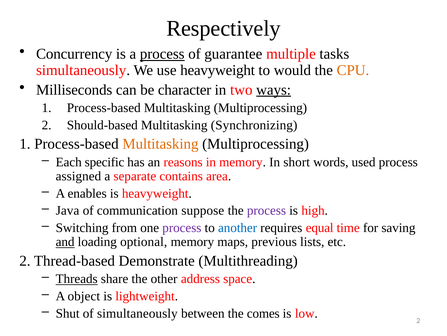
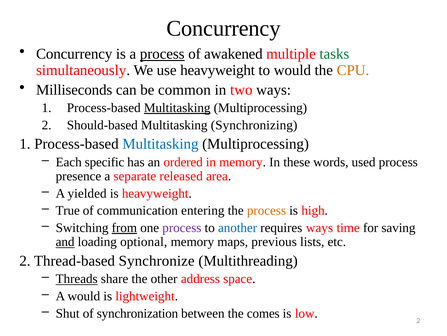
Respectively: Respectively -> Concurrency (224, 28)
guarantee: guarantee -> awakened (233, 54)
tasks colour: black -> green (334, 54)
character: character -> common (184, 90)
ways underline: present -> none (274, 90)
Multitasking underline: none -> present (177, 108)
Multitasking colour: orange -> blue (160, 144)
reasons: reasons -> ordered (183, 162)
short: short -> these (297, 162)
assigned: assigned -> presence (78, 176)
contains: contains -> released (181, 176)
enables: enables -> yielded (87, 193)
Java: Java -> True (68, 210)
suppose: suppose -> entering (203, 210)
process colour: purple -> orange (266, 210)
from underline: none -> present (124, 227)
requires equal: equal -> ways (320, 227)
Demonstrate: Demonstrate -> Synchronize (157, 260)
A object: object -> would (84, 296)
of simultaneously: simultaneously -> synchronization (137, 313)
